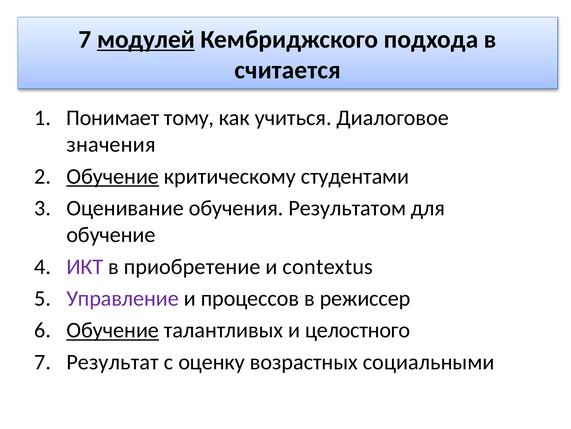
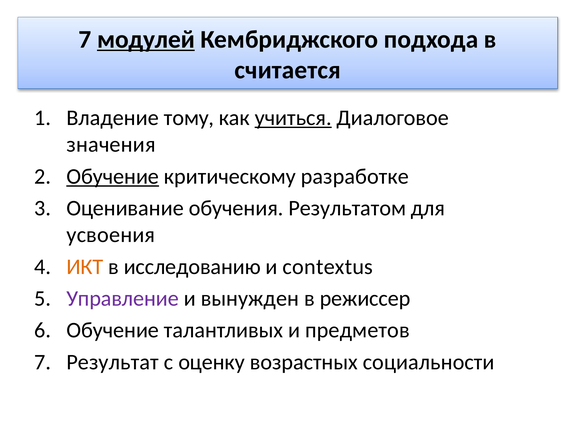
Понимает: Понимает -> Владение (113, 118)
учиться underline: none -> present (293, 118)
студентами: студентами -> разработке (355, 176)
обучение: обучение -> усвоения (111, 234)
ИКТ colour: purple -> orange (85, 266)
приобретение: приобретение -> исследованию (192, 266)
процессов: процессов -> вынужден (250, 298)
Обучение underline: present -> none (113, 330)
целостного: целостного -> предметов (357, 330)
социальными: социальными -> социальности (429, 361)
